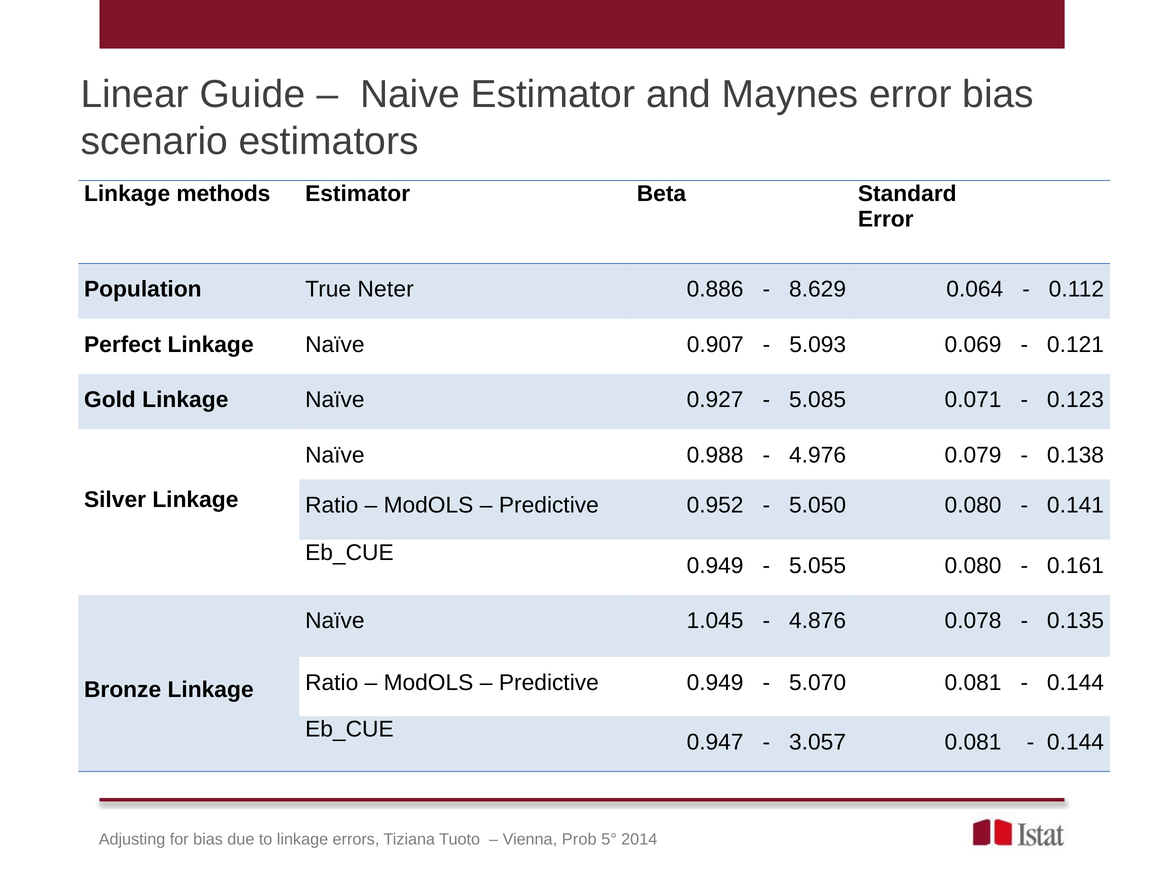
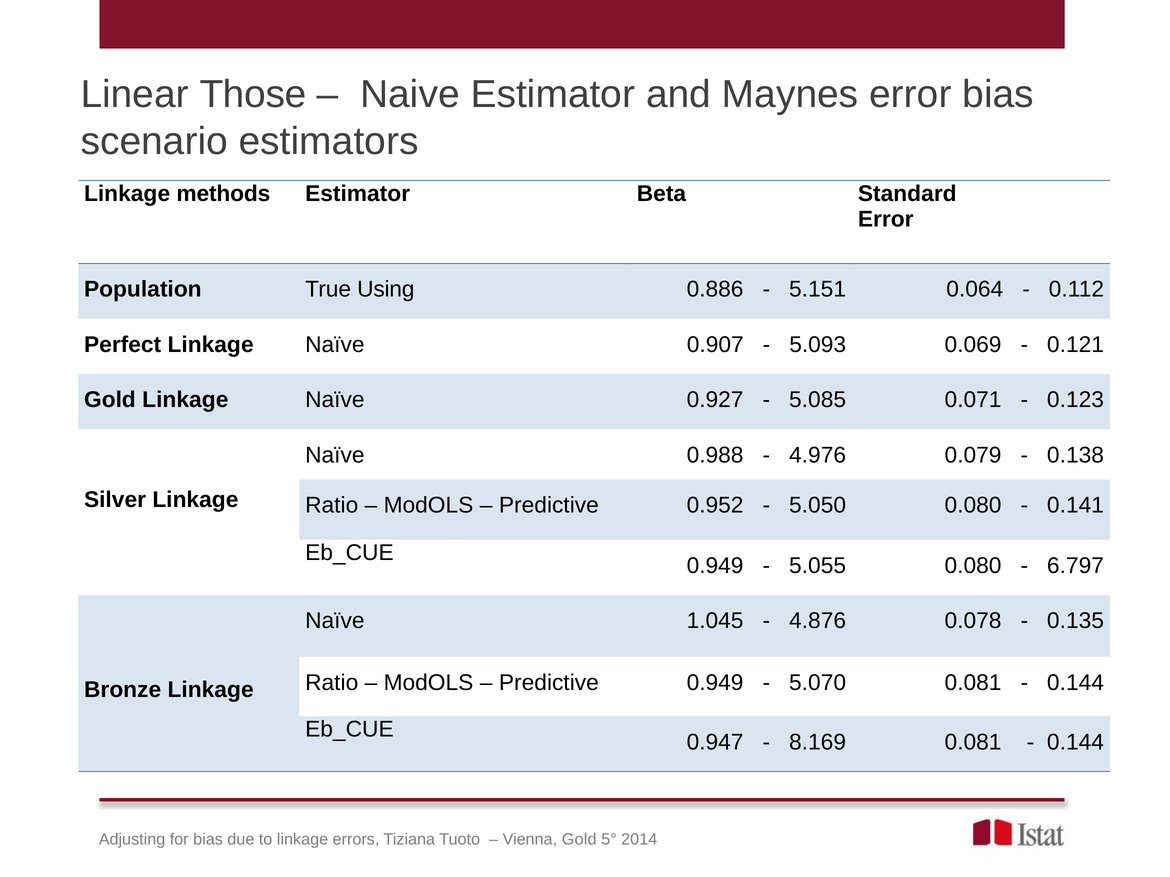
Guide: Guide -> Those (253, 95)
Neter: Neter -> Using (386, 290)
8.629: 8.629 -> 5.151 (818, 290)
0.161: 0.161 -> 6.797 (1075, 566)
3.057: 3.057 -> 8.169 (818, 743)
Vienna Prob: Prob -> Gold (579, 840)
